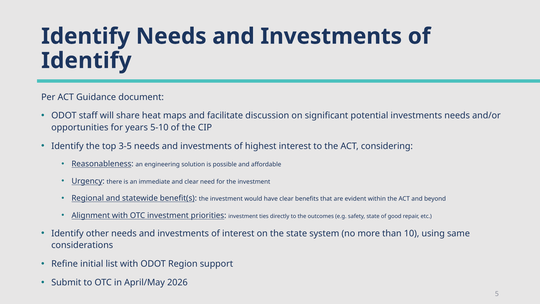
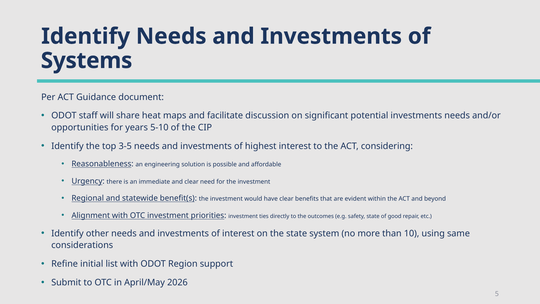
Identify: Identify -> Systems (87, 61)
